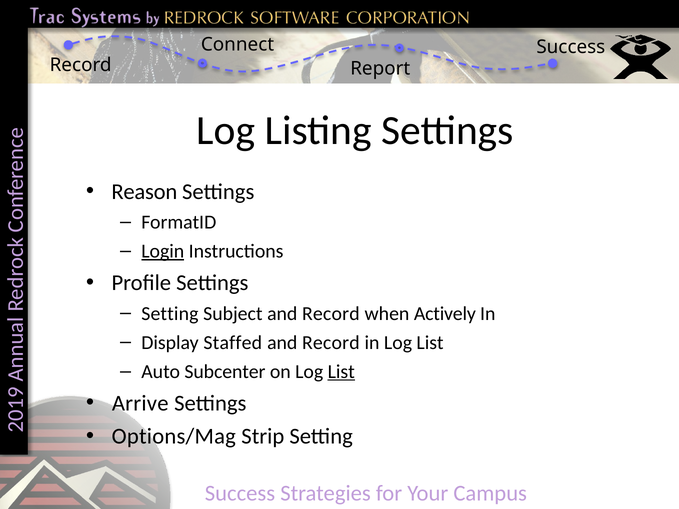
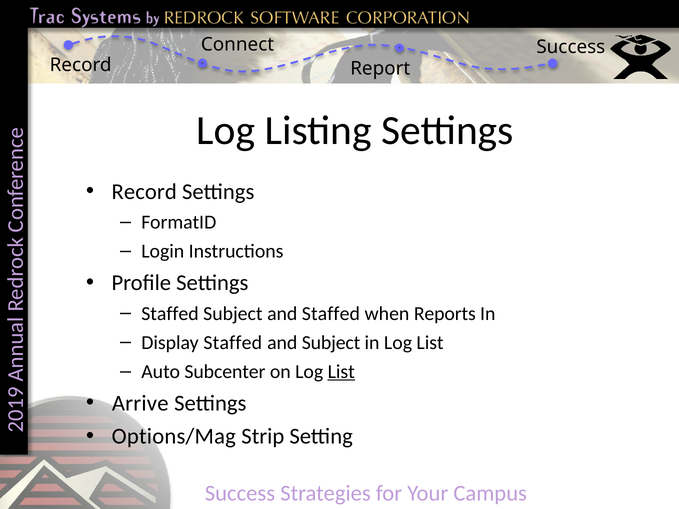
Reason: Reason -> Record (144, 192)
Login underline: present -> none (163, 251)
Setting: Setting -> Staffed (170, 314)
Subject and Record: Record -> Staffed (331, 314)
Actively: Actively -> Reports (445, 314)
Record: Record -> Subject (331, 343)
